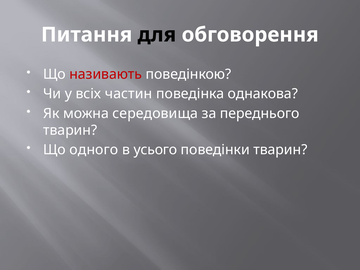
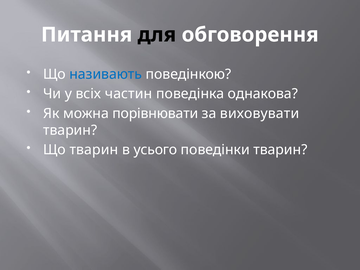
називають colour: red -> blue (106, 74)
середовища: середовища -> порівнювати (155, 113)
переднього: переднього -> виховувати (260, 113)
Що одного: одного -> тварин (94, 150)
